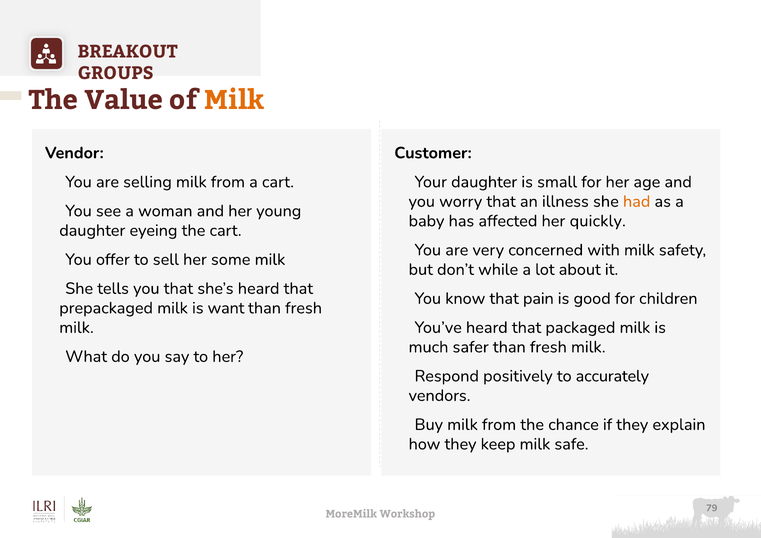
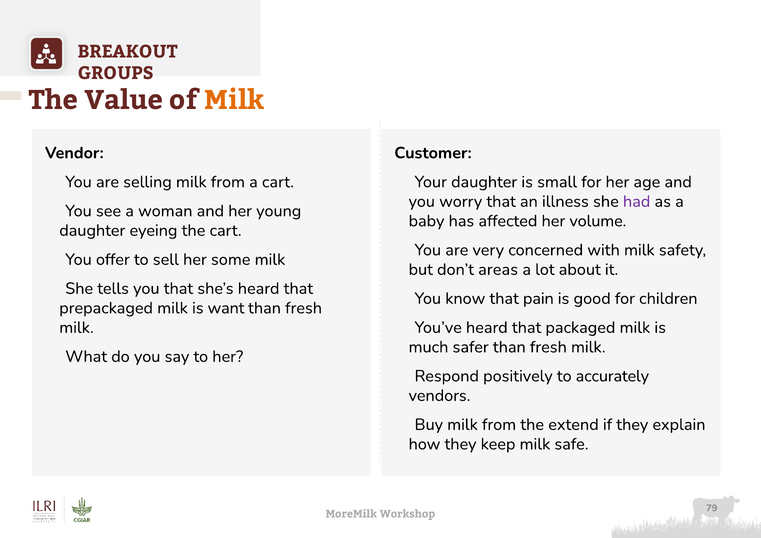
had colour: orange -> purple (637, 202)
quickly: quickly -> volume (598, 221)
while: while -> areas (498, 270)
chance: chance -> extend (573, 425)
